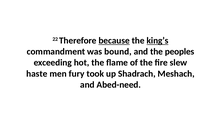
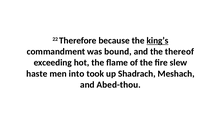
because underline: present -> none (114, 41)
peoples: peoples -> thereof (179, 52)
fury: fury -> into (77, 74)
Abed-need: Abed-need -> Abed-thou (119, 85)
